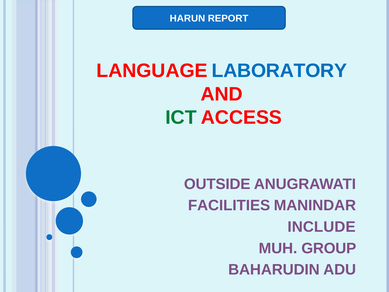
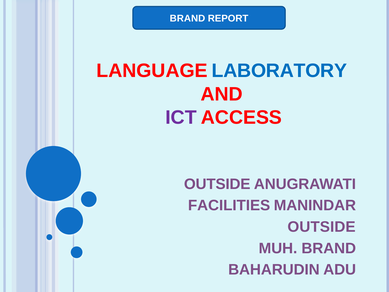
HARUN: HARUN -> BRAND (187, 18)
ICT colour: green -> purple (181, 117)
INCLUDE: INCLUDE -> OUTSIDE (322, 227)
MUH GROUP: GROUP -> BRAND (329, 248)
